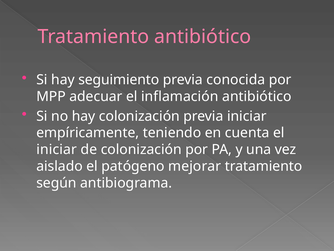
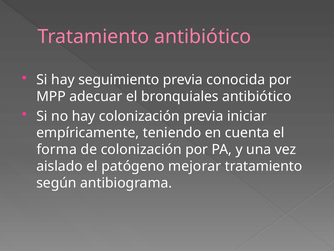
inflamación: inflamación -> bronquiales (180, 96)
iniciar: iniciar -> forma (57, 149)
